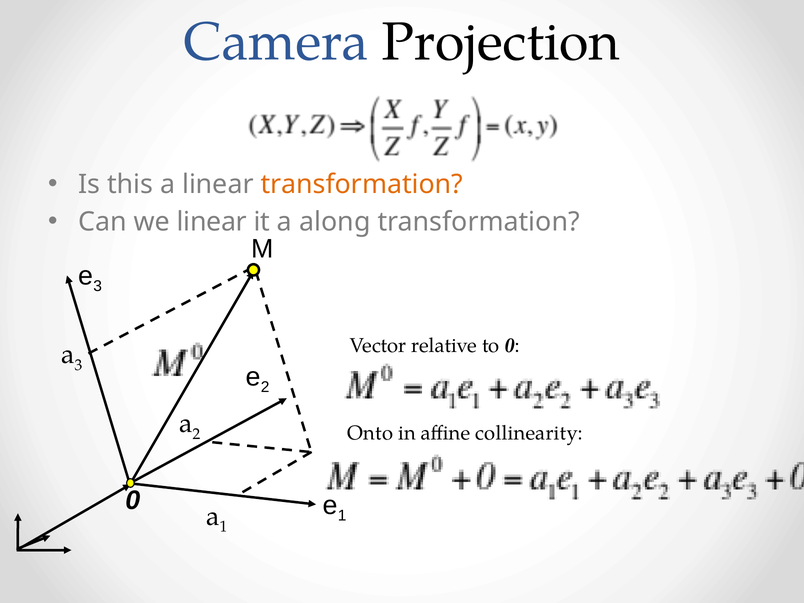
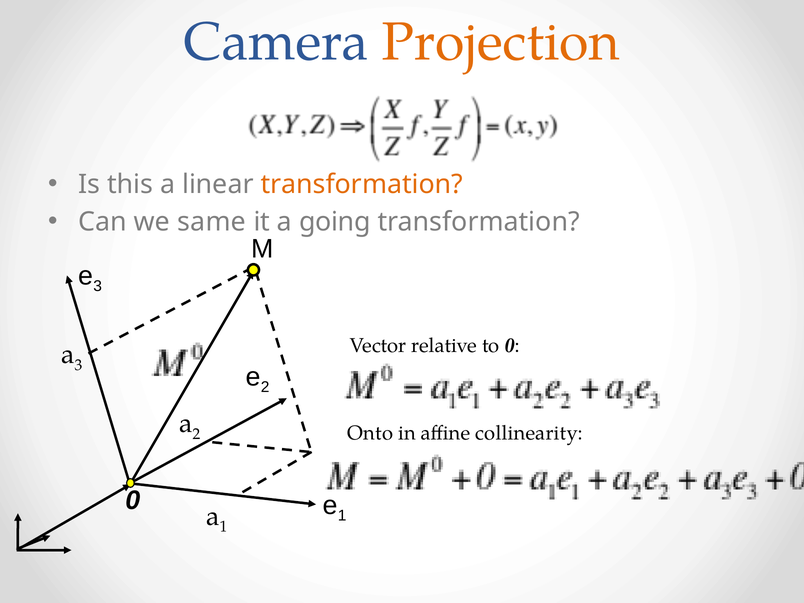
Projection colour: black -> orange (501, 42)
we linear: linear -> same (212, 222)
along: along -> going (335, 222)
